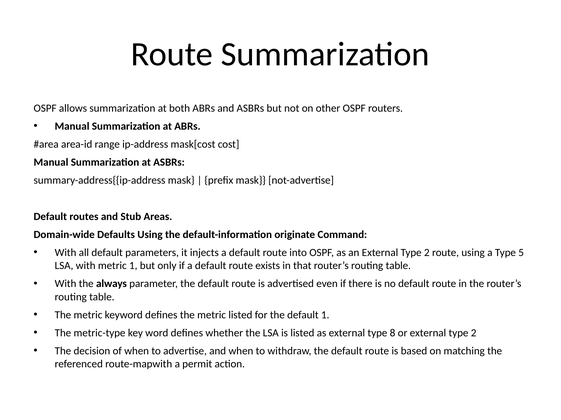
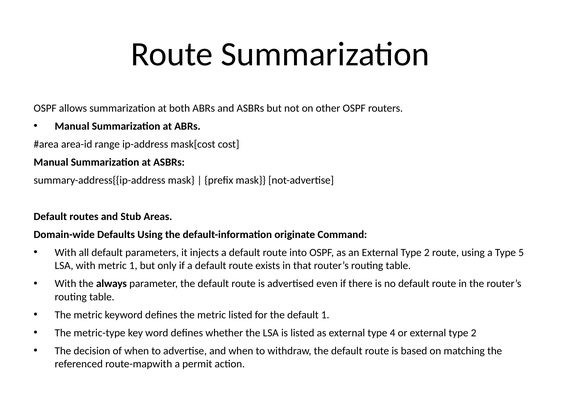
8: 8 -> 4 (393, 333)
